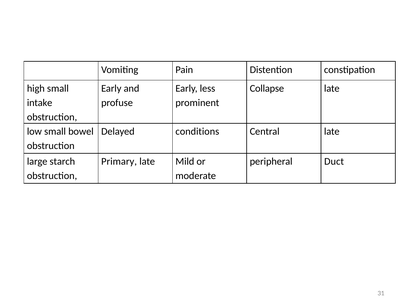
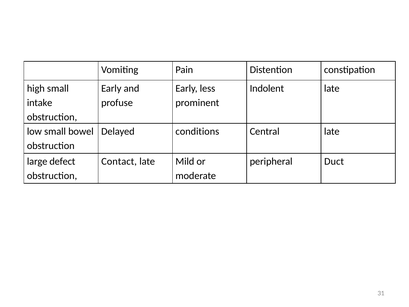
Collapse: Collapse -> Indolent (267, 88)
starch: starch -> defect (62, 161)
Primary: Primary -> Contact (119, 161)
